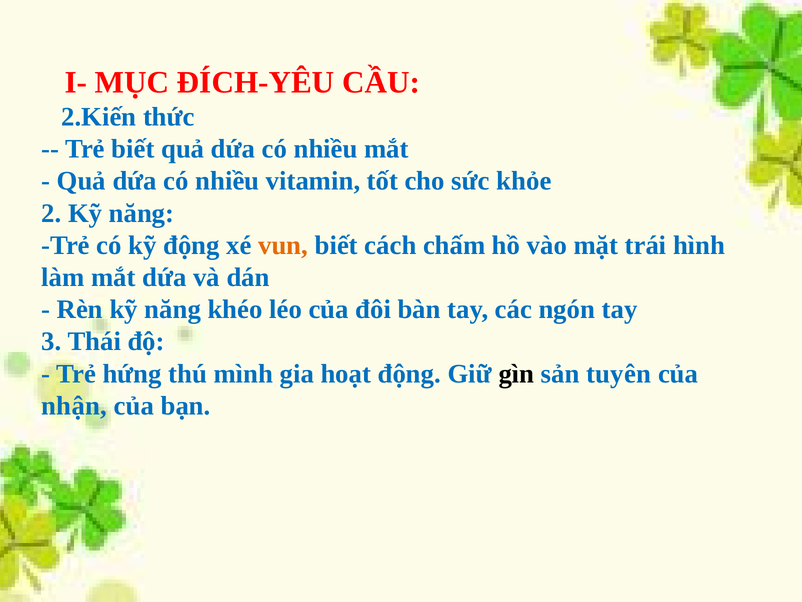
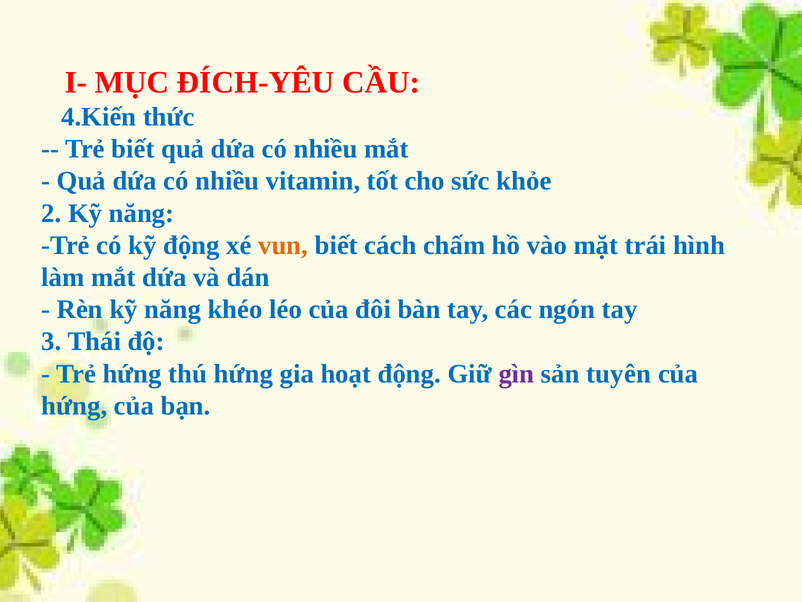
2.Kiến: 2.Kiến -> 4.Kiến (99, 117)
thú mình: mình -> hứng (243, 373)
gìn colour: black -> purple (516, 373)
nhận: nhận -> hứng (74, 405)
